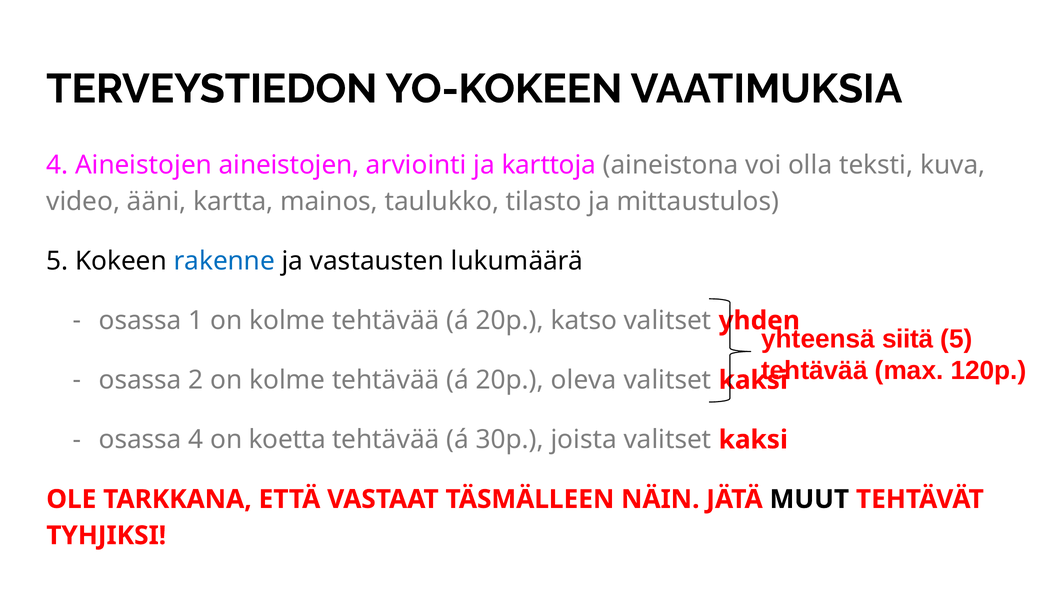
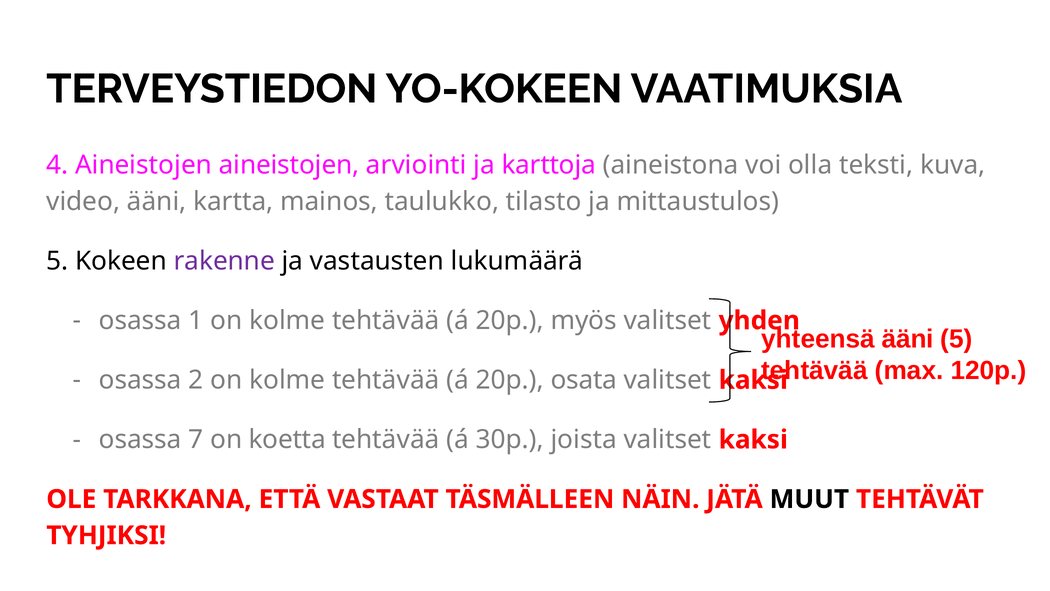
rakenne colour: blue -> purple (224, 261)
katso: katso -> myös (584, 320)
yhteensä siitä: siitä -> ääni (908, 339)
oleva: oleva -> osata (584, 380)
osassa 4: 4 -> 7 (196, 439)
